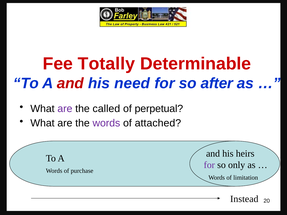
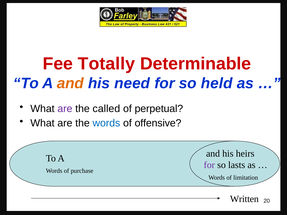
and colour: red -> orange (70, 83)
after: after -> held (217, 83)
words colour: purple -> blue (106, 123)
attached: attached -> offensive (158, 123)
only: only -> lasts (237, 165)
Instead: Instead -> Written (244, 199)
